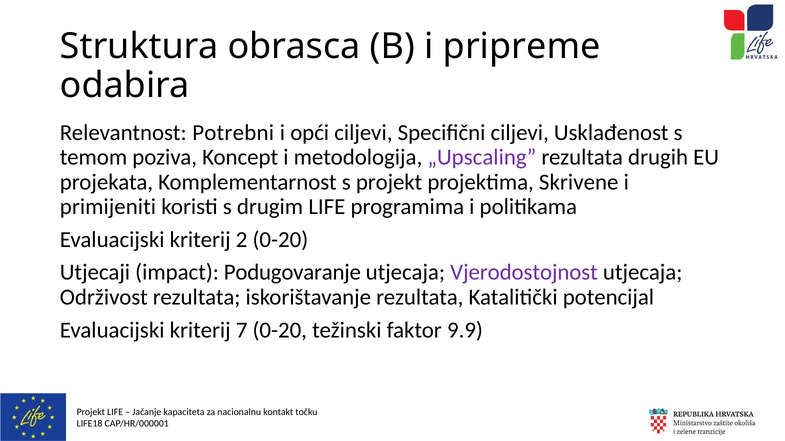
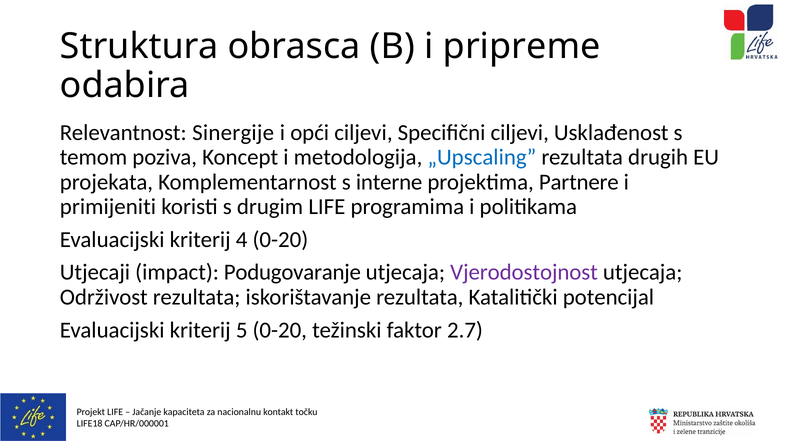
Potrebni: Potrebni -> Sinergije (233, 133)
„Upscaling colour: purple -> blue (482, 157)
s projekt: projekt -> interne (389, 182)
Skrivene: Skrivene -> Partnere (579, 182)
2: 2 -> 4 (242, 240)
7: 7 -> 5 (242, 330)
9.9: 9.9 -> 2.7 (465, 330)
